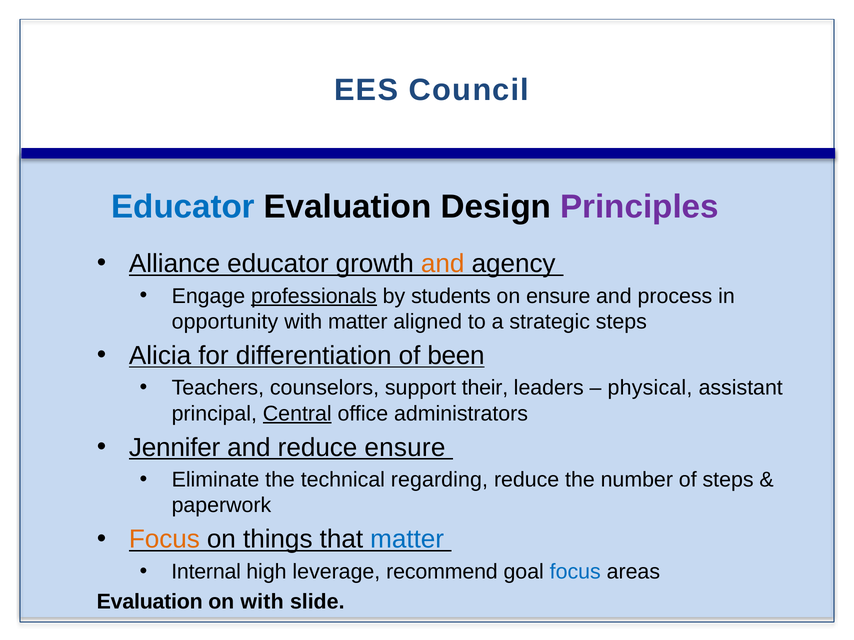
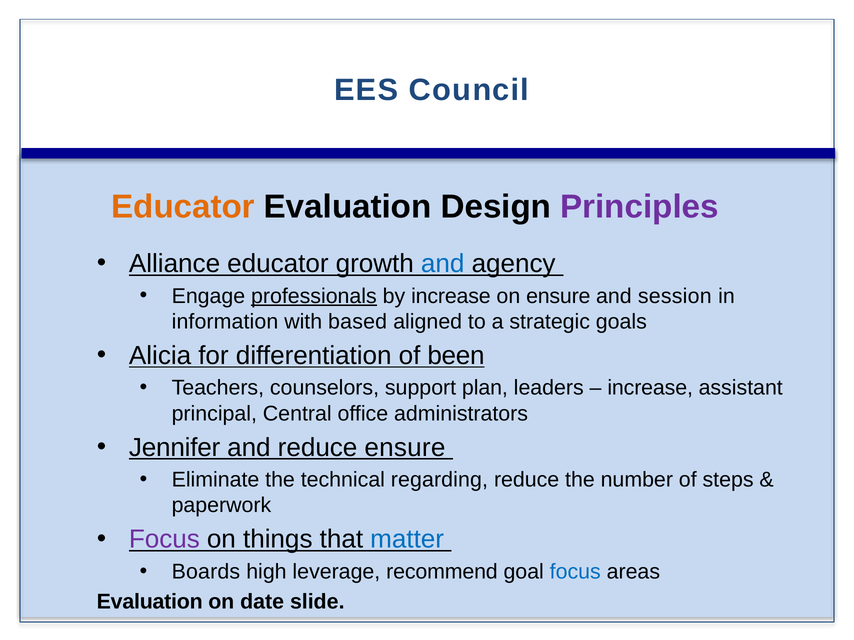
Educator colour: blue -> orange (183, 207)
and colour: orange -> blue (443, 264)
by students: students -> increase (451, 296)
process: process -> session (675, 296)
opportunity: opportunity -> information (225, 322)
with matter: matter -> based (358, 322)
strategic steps: steps -> goals (621, 322)
their: their -> plan (485, 388)
physical: physical -> increase (650, 388)
Central underline: present -> none (297, 414)
Focus colour: orange -> purple (164, 540)
Internal: Internal -> Boards (206, 572)
on with: with -> date (262, 602)
